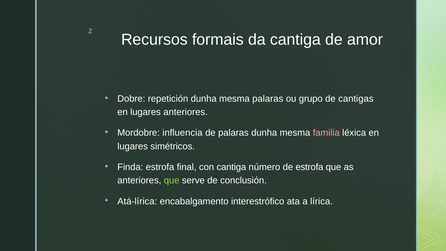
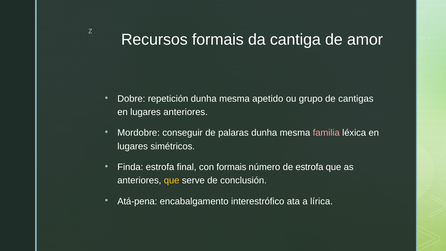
mesma palaras: palaras -> apetido (268, 99)
influencia: influencia -> conseguir (183, 133)
con cantiga: cantiga -> formais (231, 167)
que colour: light green -> yellow (172, 180)
Atá-lírica: Atá-lírica -> Atá-pena (137, 201)
